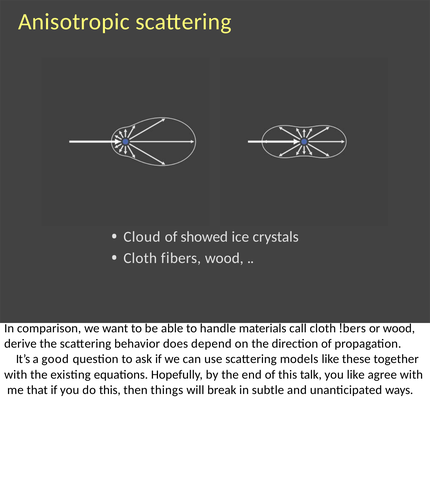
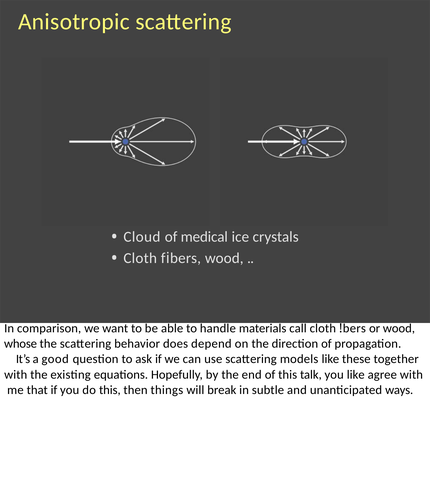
showed: showed -> medical (204, 236)
derive: derive -> whose (21, 343)
